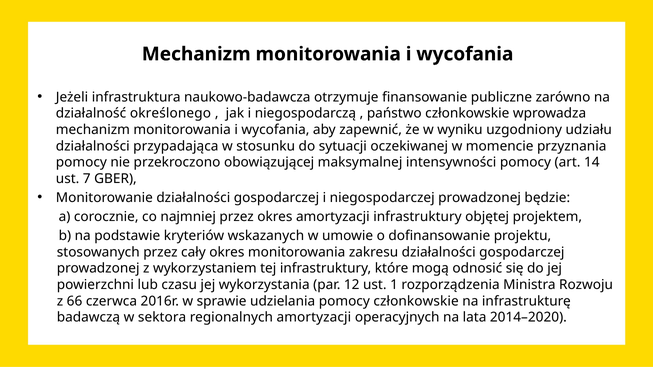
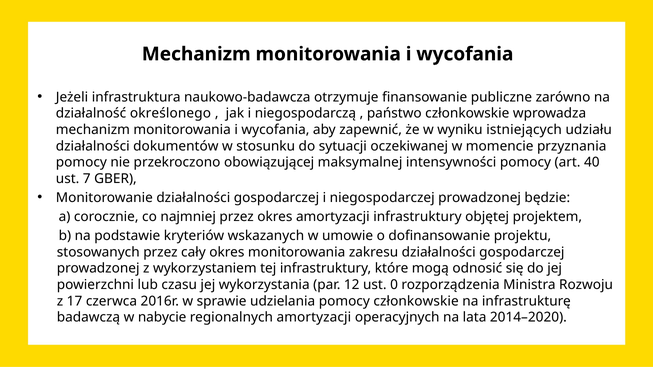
uzgodniony: uzgodniony -> istniejących (524, 130)
przypadająca: przypadająca -> dokumentów (176, 146)
14: 14 -> 40 (592, 163)
1: 1 -> 0 (394, 285)
66: 66 -> 17 (75, 301)
sektora: sektora -> nabycie (162, 318)
